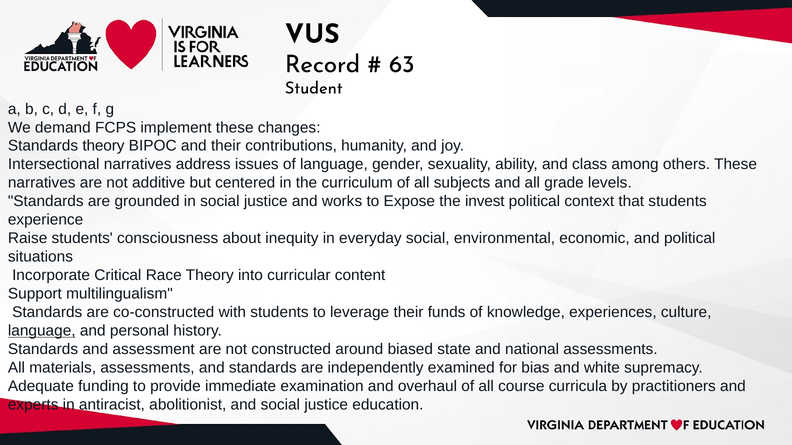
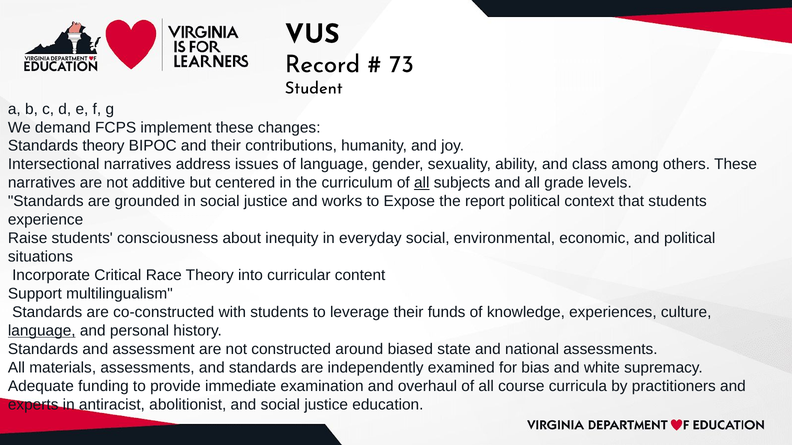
63: 63 -> 73 (402, 64)
all underline: none -> present (422, 183)
invest: invest -> report (485, 202)
